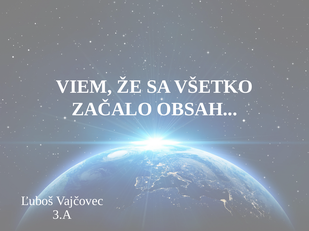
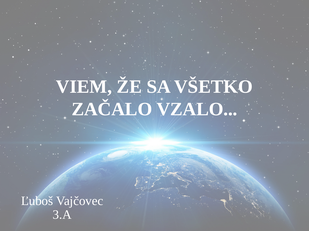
OBSAH: OBSAH -> VZALO (197, 109)
